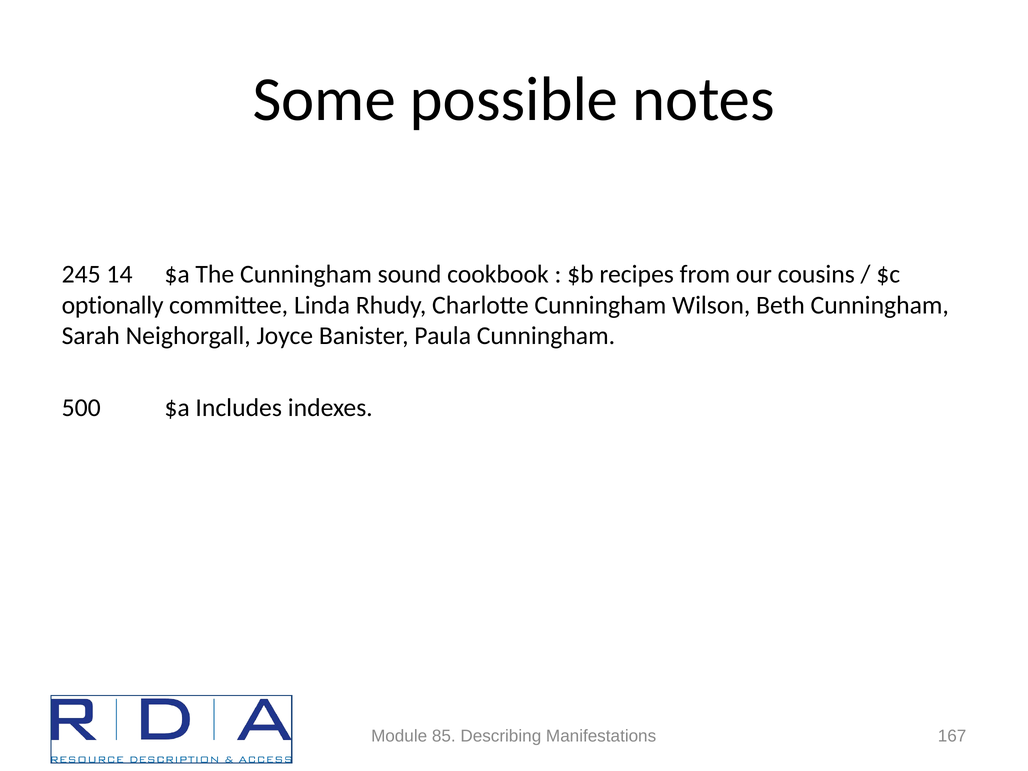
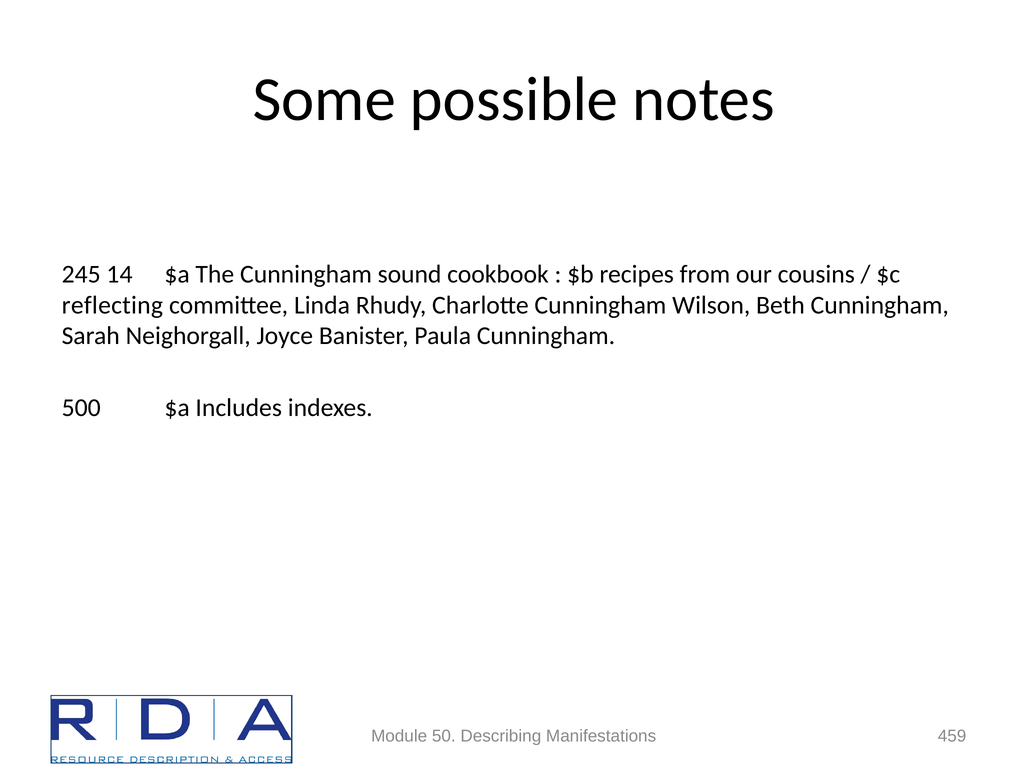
optionally: optionally -> reflecting (112, 305)
85: 85 -> 50 (444, 736)
167: 167 -> 459 (952, 736)
